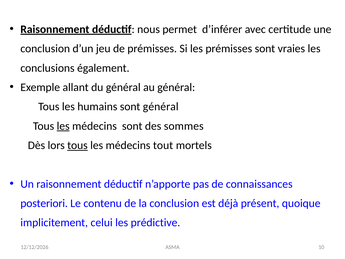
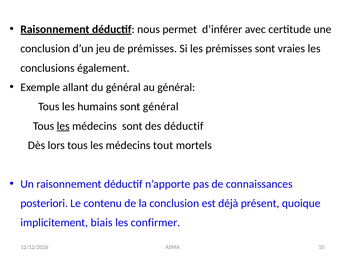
des sommes: sommes -> déductif (184, 126)
tous underline: present -> none (77, 145)
celui: celui -> biais (102, 222)
prédictive: prédictive -> confirmer (155, 222)
